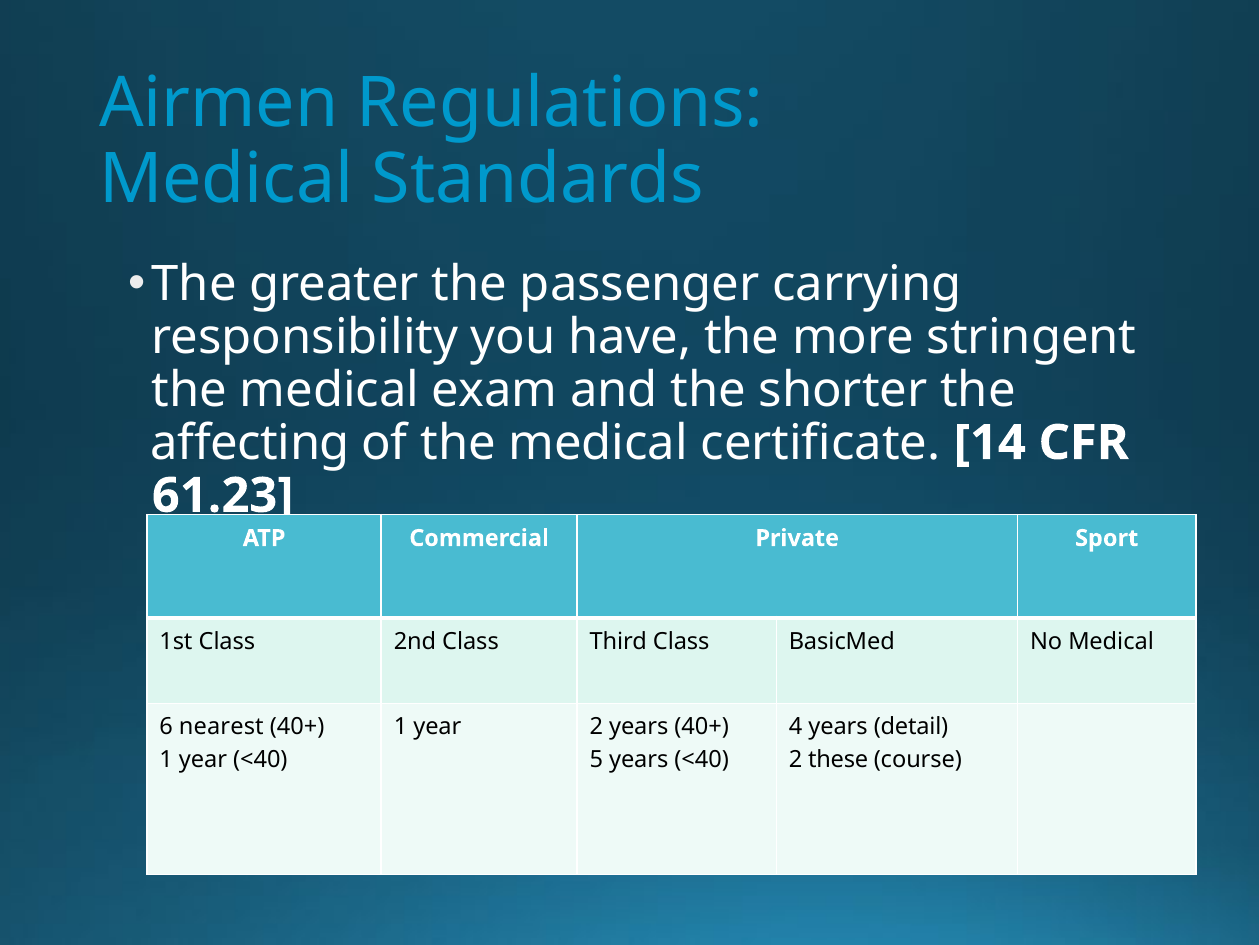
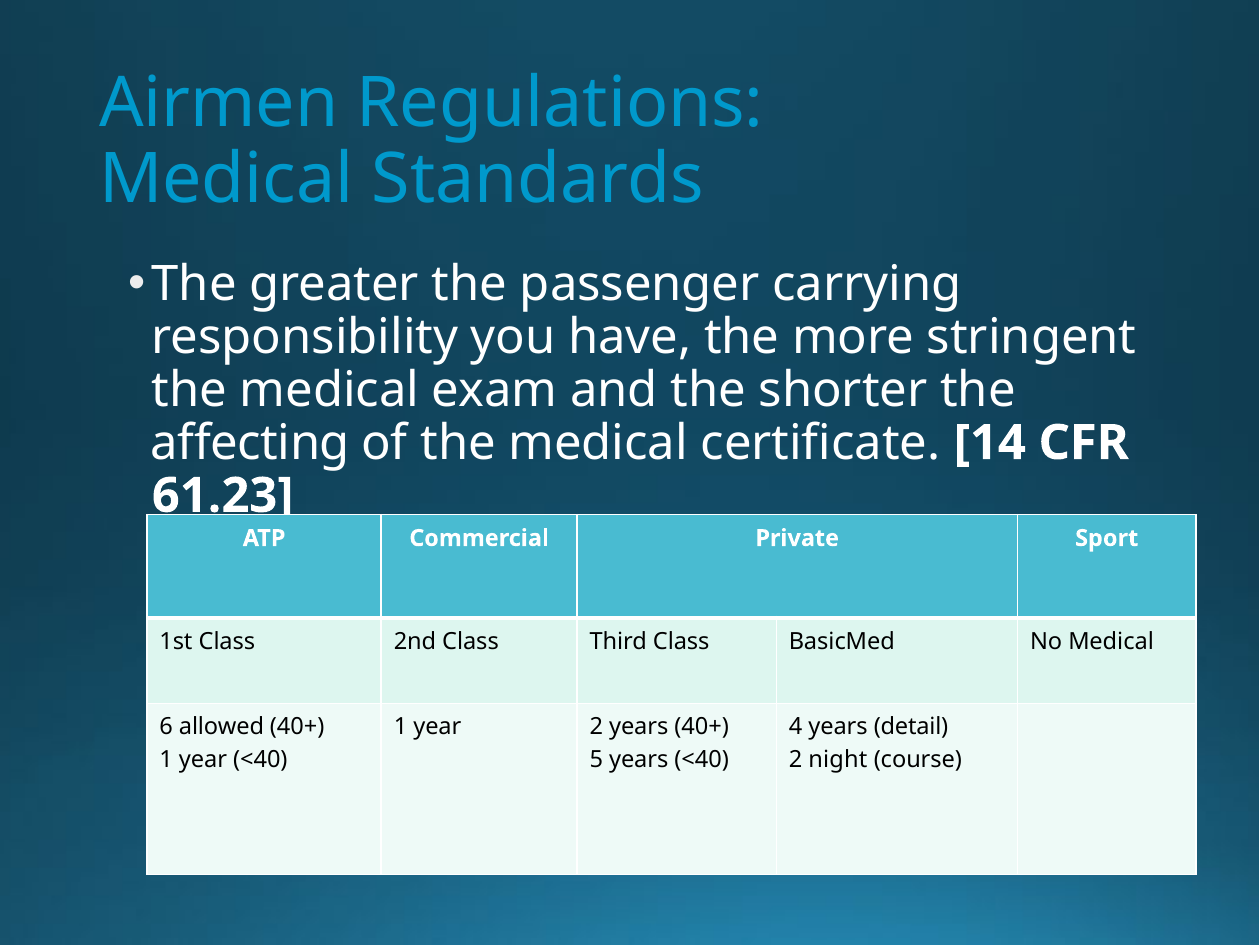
nearest: nearest -> allowed (221, 727)
these: these -> night (838, 759)
